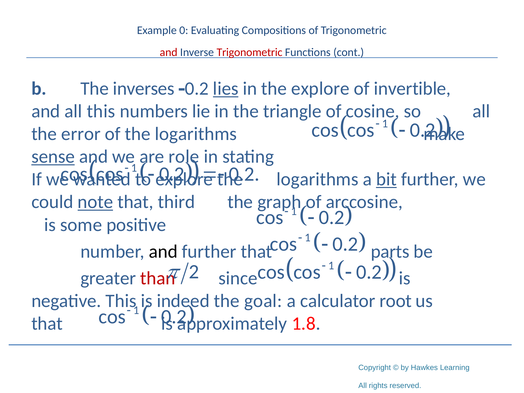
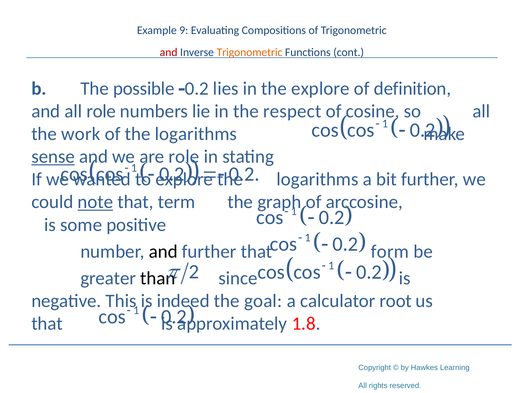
0: 0 -> 9 (184, 30)
Trigonometric colour: red -> orange (250, 52)
inverses: inverses -> possible (144, 89)
lies underline: present -> none (226, 89)
invertible: invertible -> definition (413, 89)
all this: this -> role (101, 111)
triangle: triangle -> respect (292, 111)
error: error -> work (81, 134)
bit underline: present -> none (386, 179)
third: third -> term (177, 202)
parts: parts -> form (390, 252)
than colour: red -> black (158, 278)
